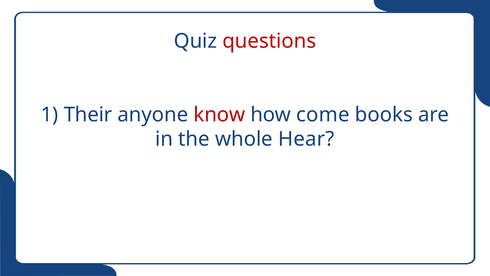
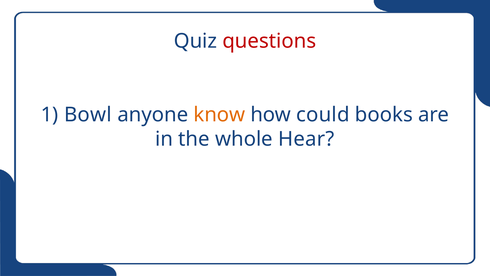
Their: Their -> Bowl (88, 115)
know colour: red -> orange (219, 115)
come: come -> could (323, 115)
